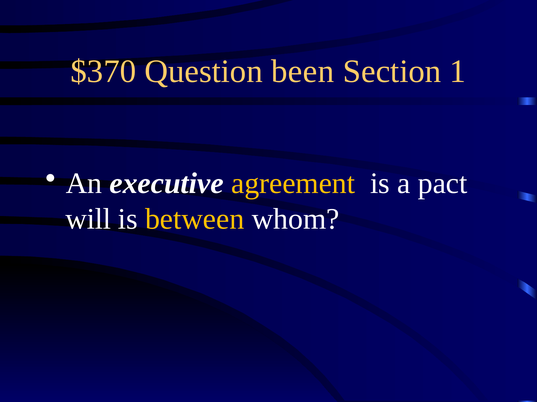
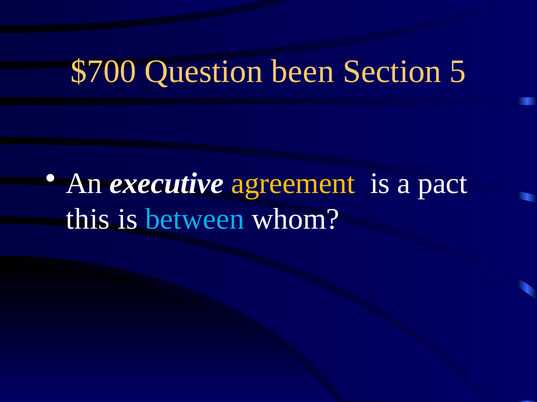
$370: $370 -> $700 (103, 72)
1: 1 -> 5 (458, 72)
will: will -> this (88, 220)
between colour: yellow -> light blue (195, 220)
